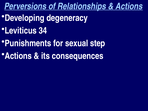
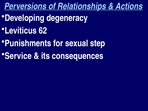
34: 34 -> 62 (43, 31)
Actions: Actions -> Service (18, 56)
